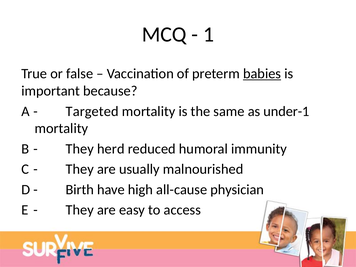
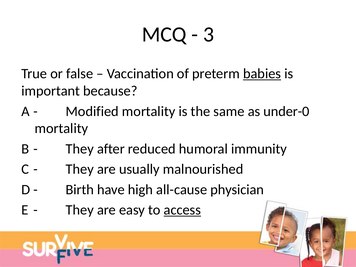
1: 1 -> 3 (209, 34)
Targeted: Targeted -> Modified (92, 111)
under-1: under-1 -> under-0 (286, 111)
herd: herd -> after (111, 149)
access underline: none -> present (182, 210)
